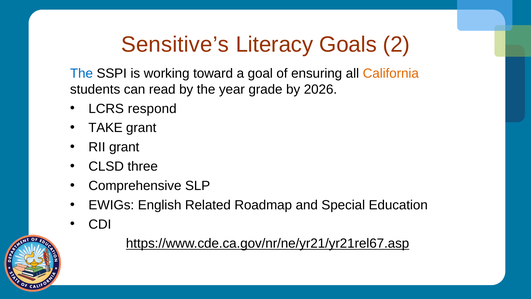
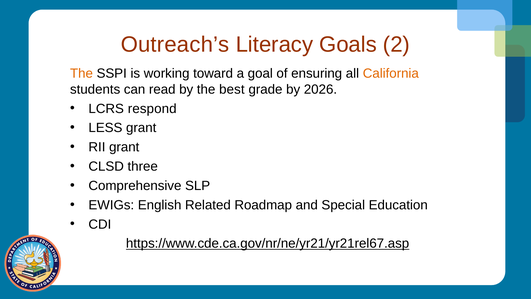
Sensitive’s: Sensitive’s -> Outreach’s (175, 45)
The colour: blue -> orange (81, 73)
year: year -> best (232, 89)
TAKE: TAKE -> LESS (105, 128)
